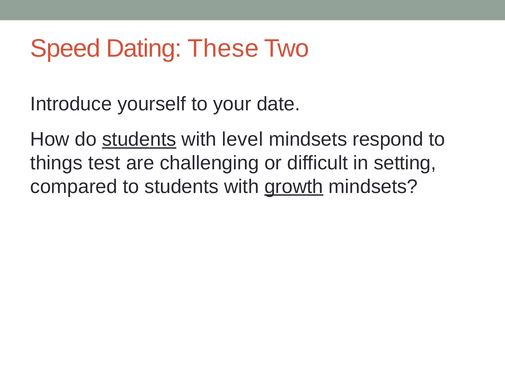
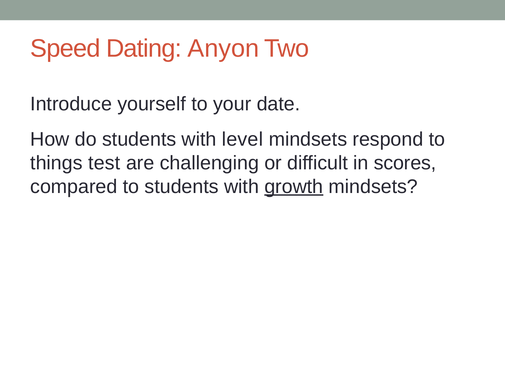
These: These -> Anyon (223, 48)
students underline: present -> none (139, 139)
setting: setting -> scores (405, 163)
